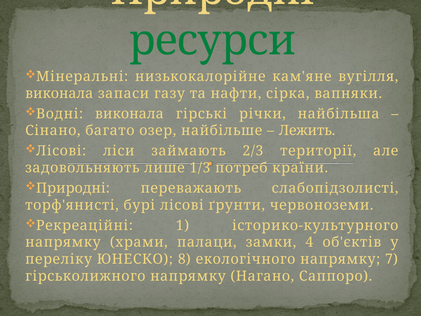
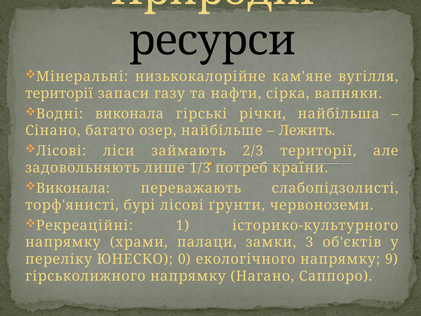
ресурси colour: green -> black (212, 41)
виконала: виконала -> території (59, 93)
Природні: Природні -> Виконала (73, 188)
4: 4 -> 3 (309, 242)
8: 8 -> 0 (184, 259)
7: 7 -> 9 (391, 259)
